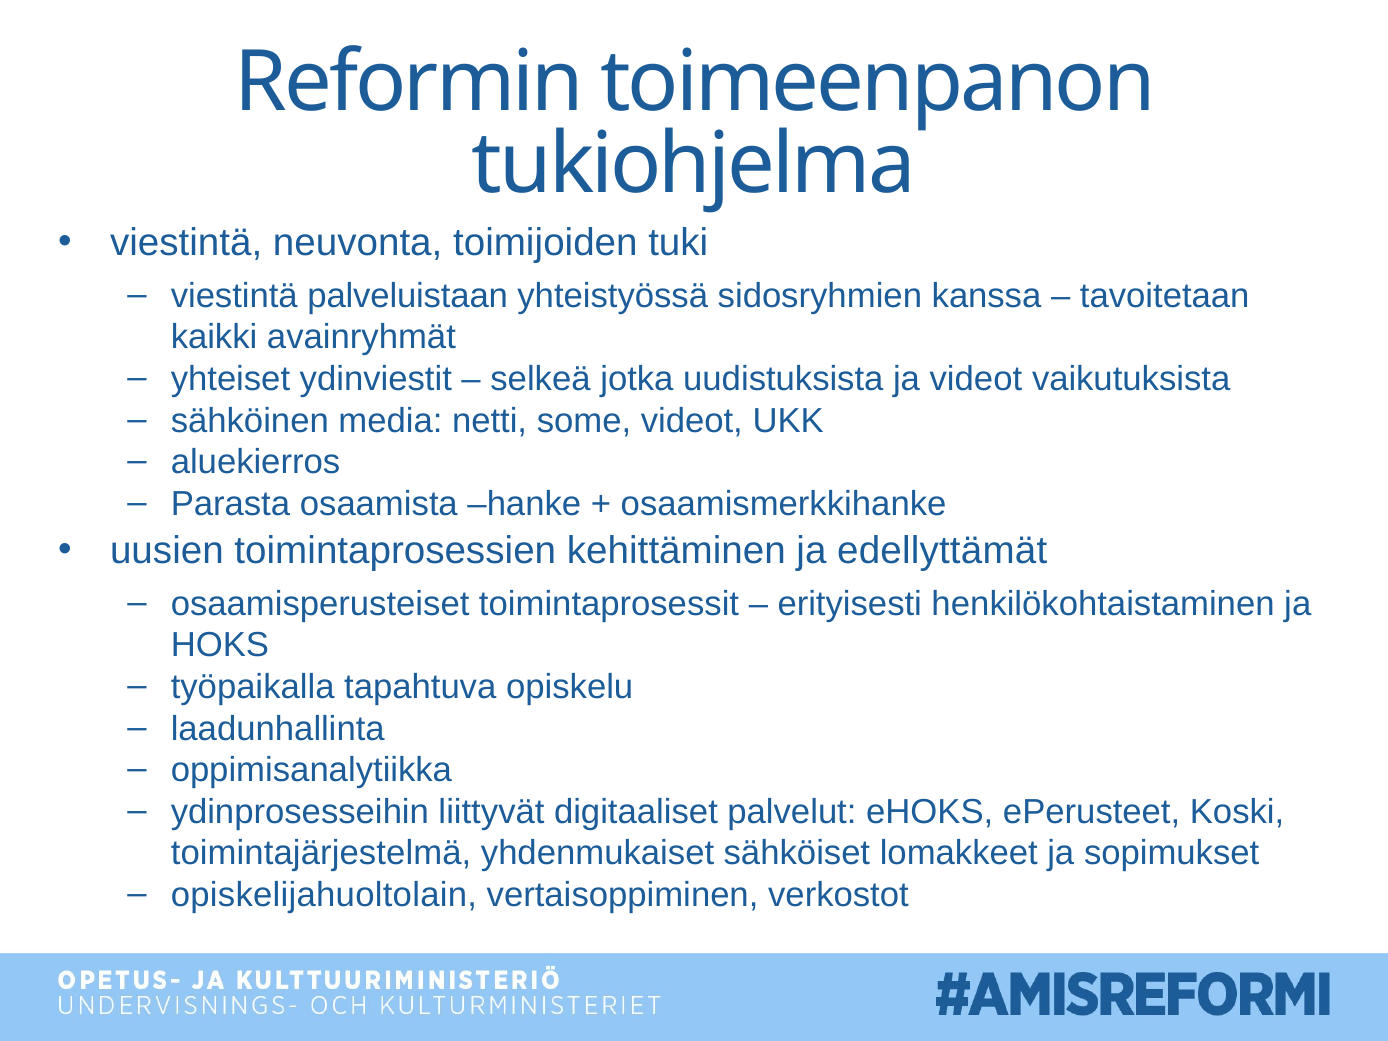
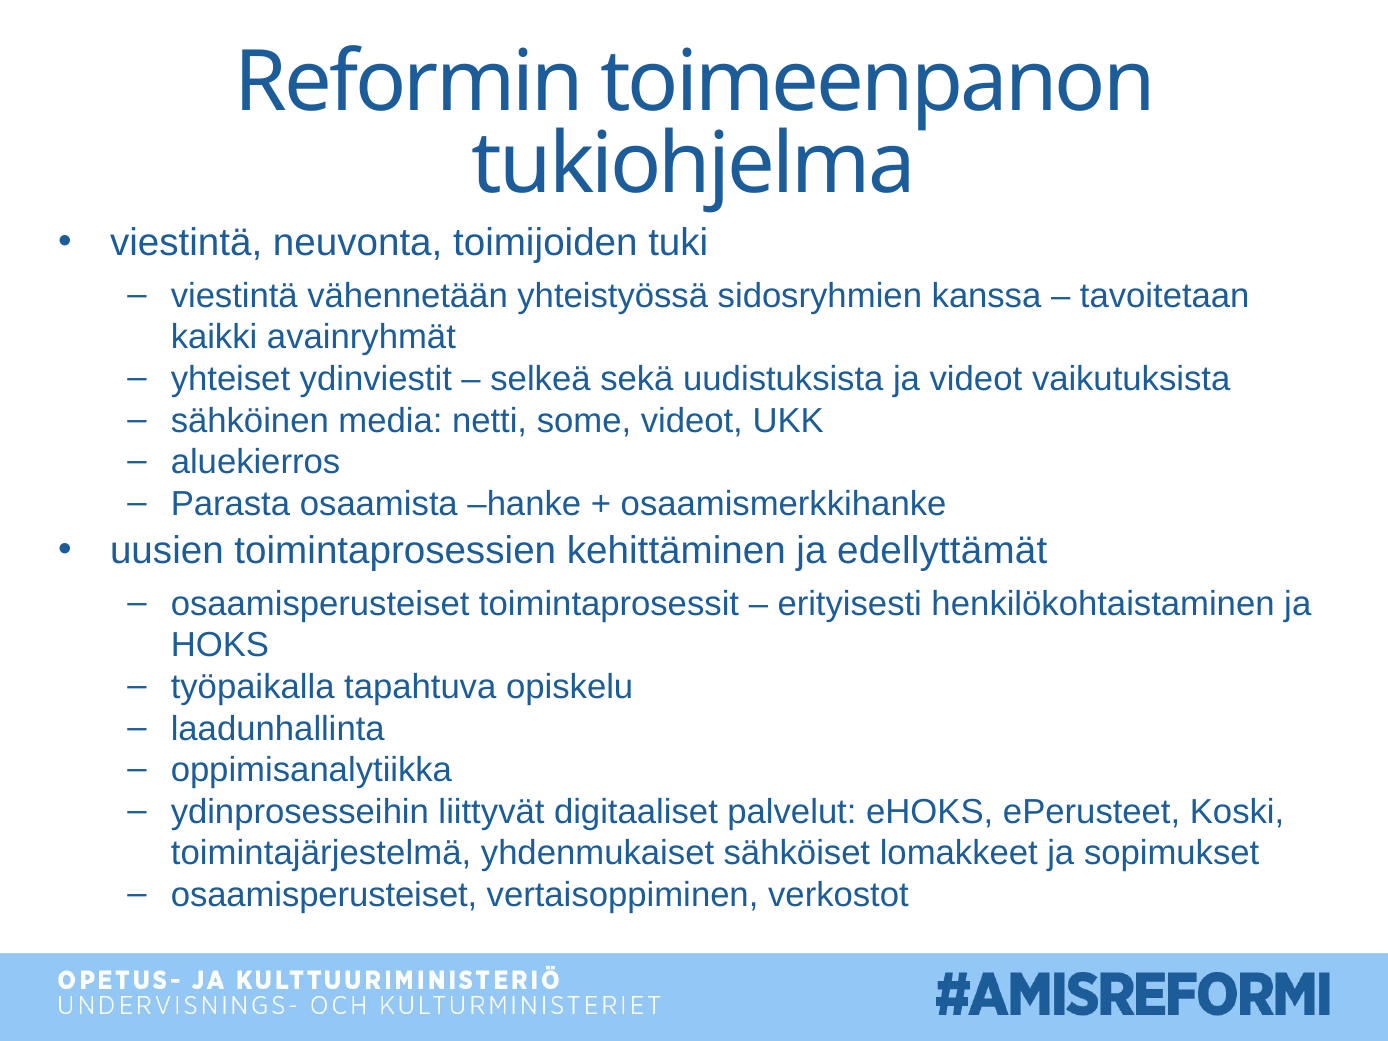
palveluistaan: palveluistaan -> vähennetään (408, 296)
jotka: jotka -> sekä (637, 379)
opiskelijahuoltolain: opiskelijahuoltolain -> osaamisperusteiset (324, 895)
